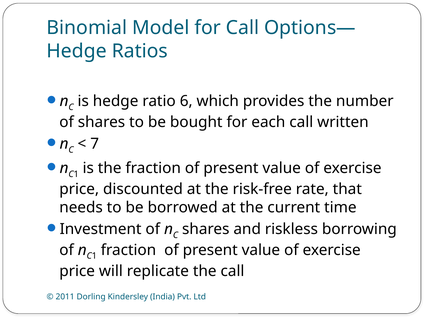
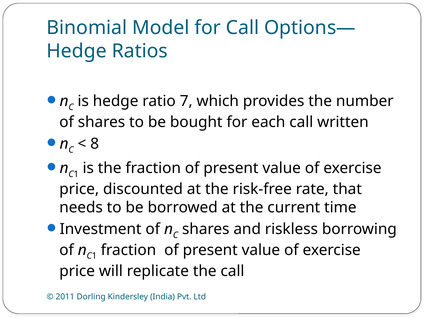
6: 6 -> 7 (186, 101)
7: 7 -> 8 (95, 144)
